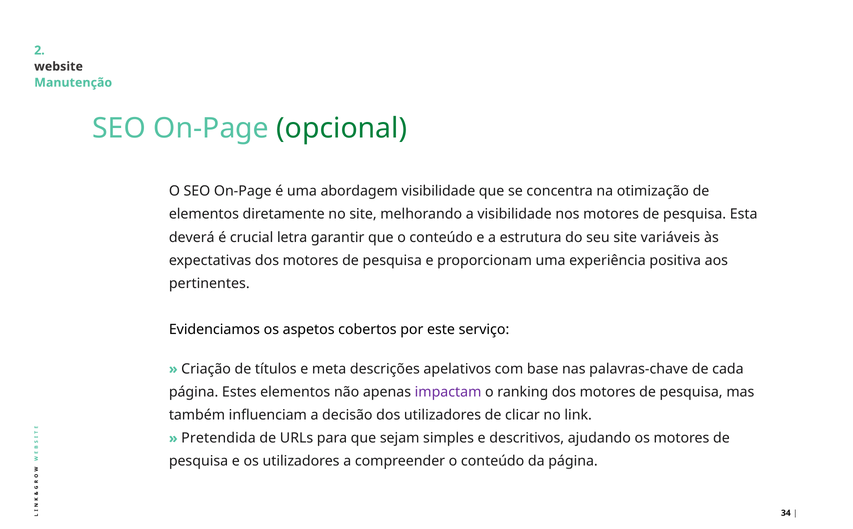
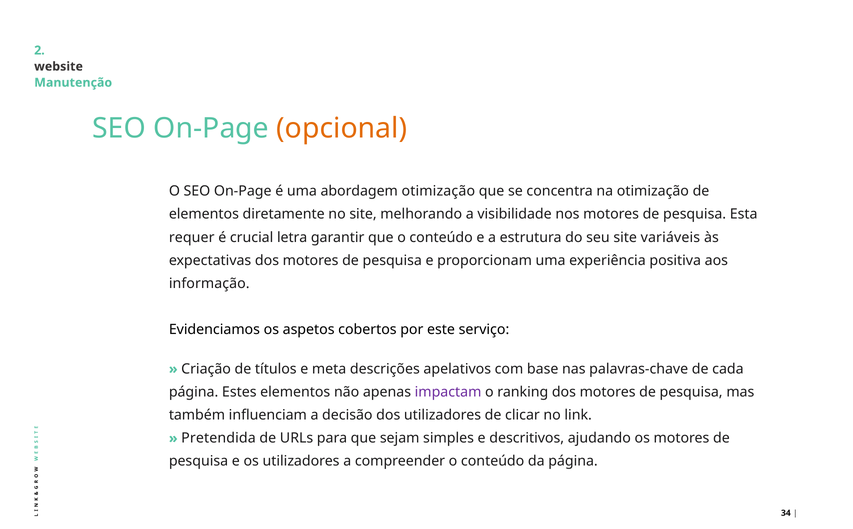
opcional colour: green -> orange (342, 128)
abordagem visibilidade: visibilidade -> otimização (438, 191)
deverá: deverá -> requer (192, 237)
pertinentes: pertinentes -> informação (209, 284)
